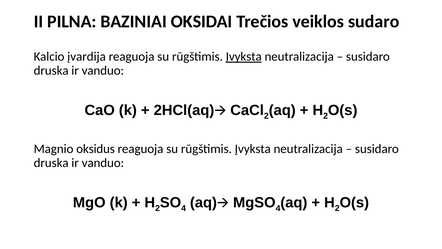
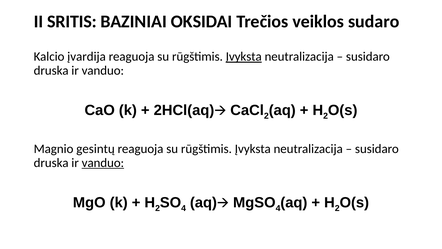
PILNA: PILNA -> SRITIS (72, 22)
oksidus: oksidus -> gesintų (96, 149)
vanduo underline: none -> present (103, 162)
